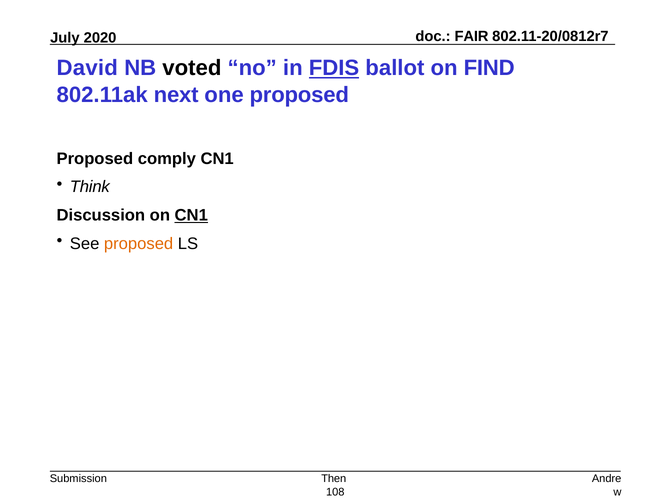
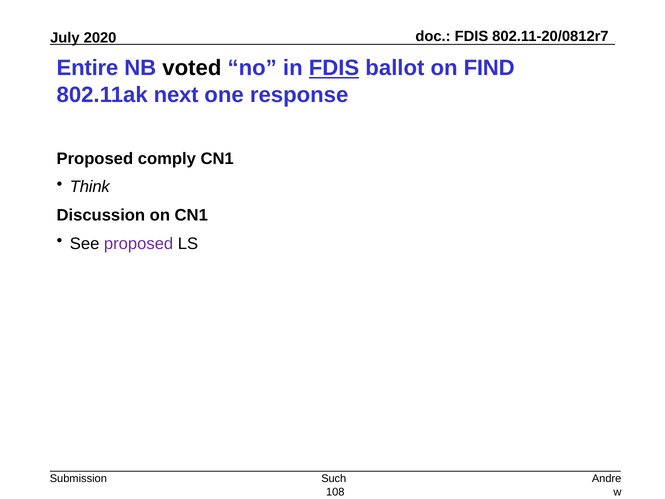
FAIR: FAIR -> FDIS (471, 36)
David: David -> Entire (87, 68)
one proposed: proposed -> response (299, 95)
CN1 underline: present -> none (191, 215)
proposed colour: orange -> purple (139, 243)
Then: Then -> Such (334, 478)
